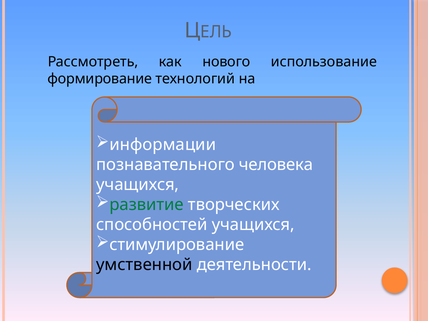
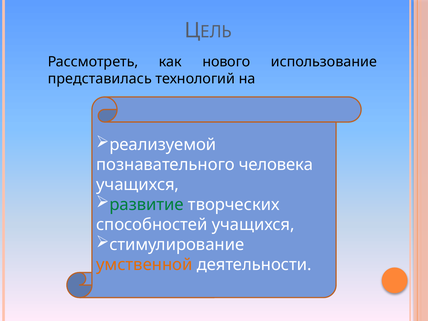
формирование: формирование -> представилась (100, 79)
информации: информации -> реализуемой (163, 145)
умственной colour: black -> orange (144, 265)
